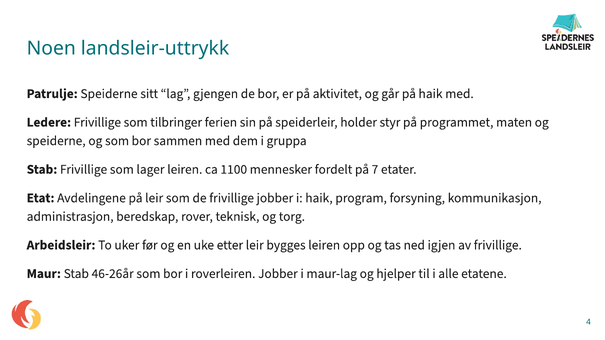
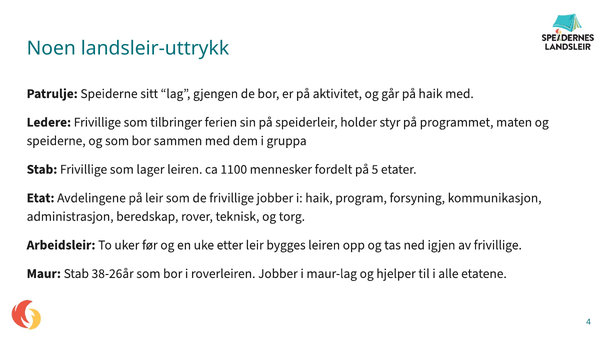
7: 7 -> 5 (375, 169)
46-26år: 46-26år -> 38-26år (113, 274)
